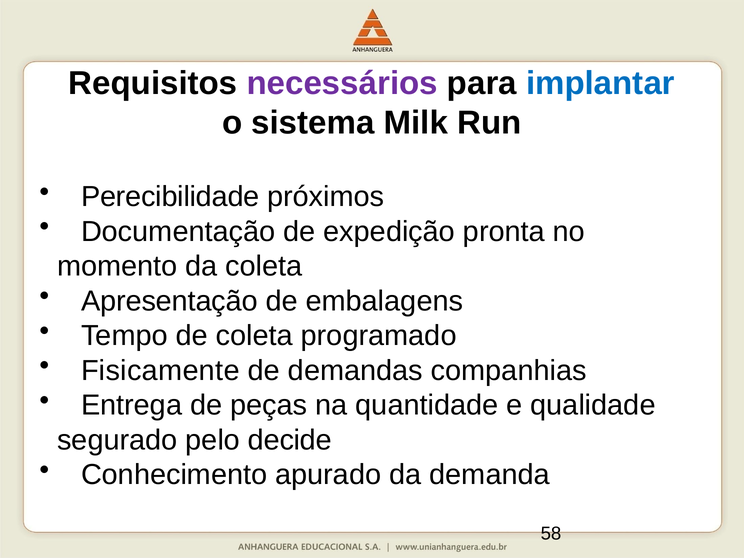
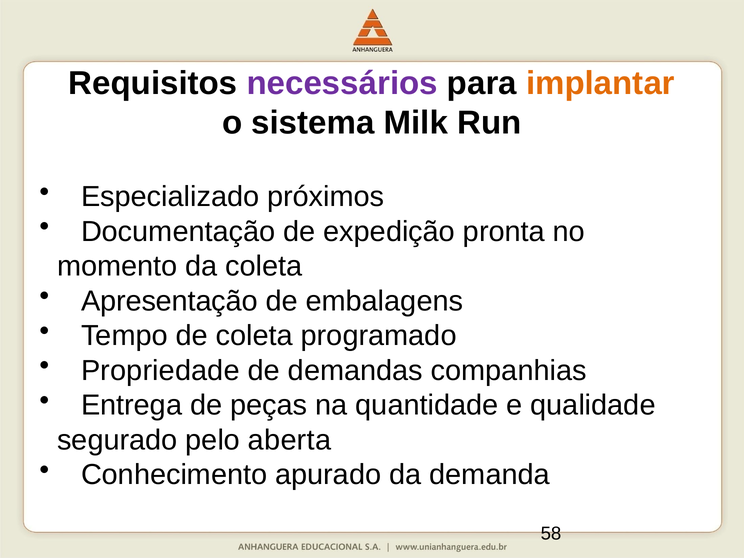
implantar colour: blue -> orange (600, 83)
Perecibilidade: Perecibilidade -> Especializado (170, 197)
Fisicamente: Fisicamente -> Propriedade (160, 371)
decide: decide -> aberta (290, 440)
